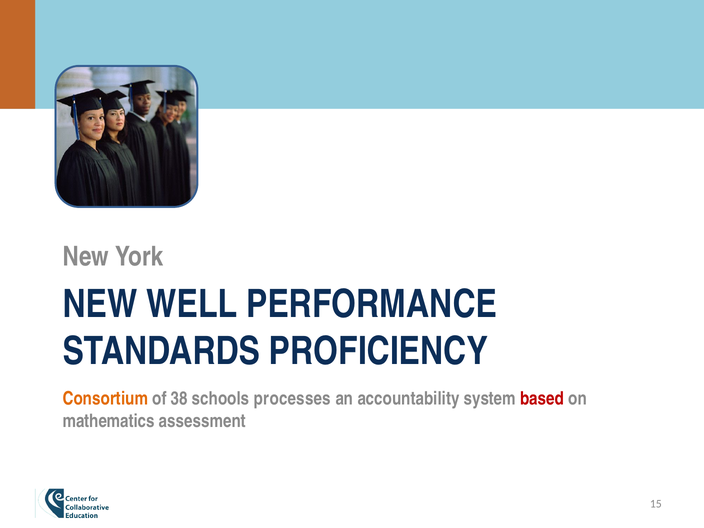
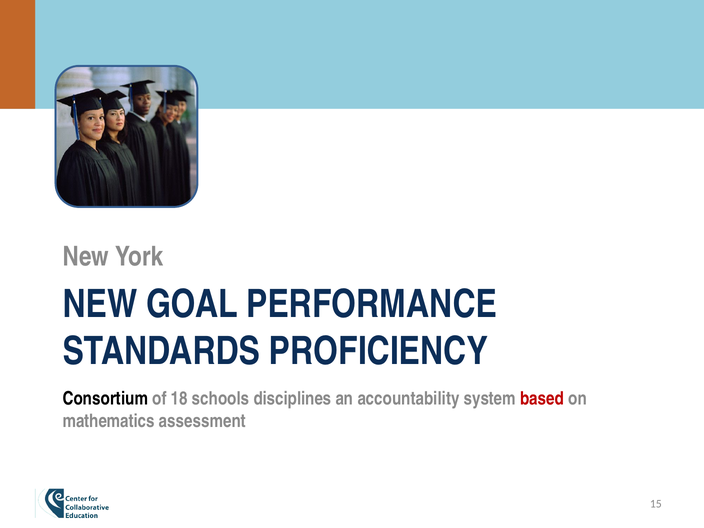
WELL: WELL -> GOAL (192, 304)
Consortium colour: orange -> black (105, 399)
38: 38 -> 18 (179, 399)
processes: processes -> disciplines (293, 399)
